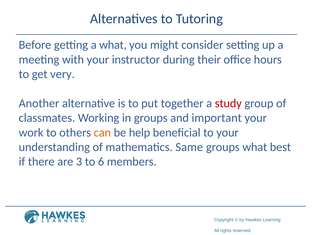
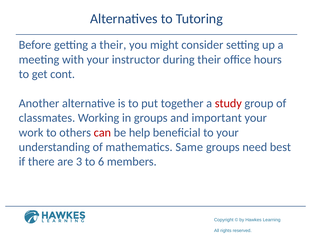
a what: what -> their (113, 45)
very: very -> cont (63, 74)
can colour: orange -> red (102, 132)
groups what: what -> need (255, 147)
